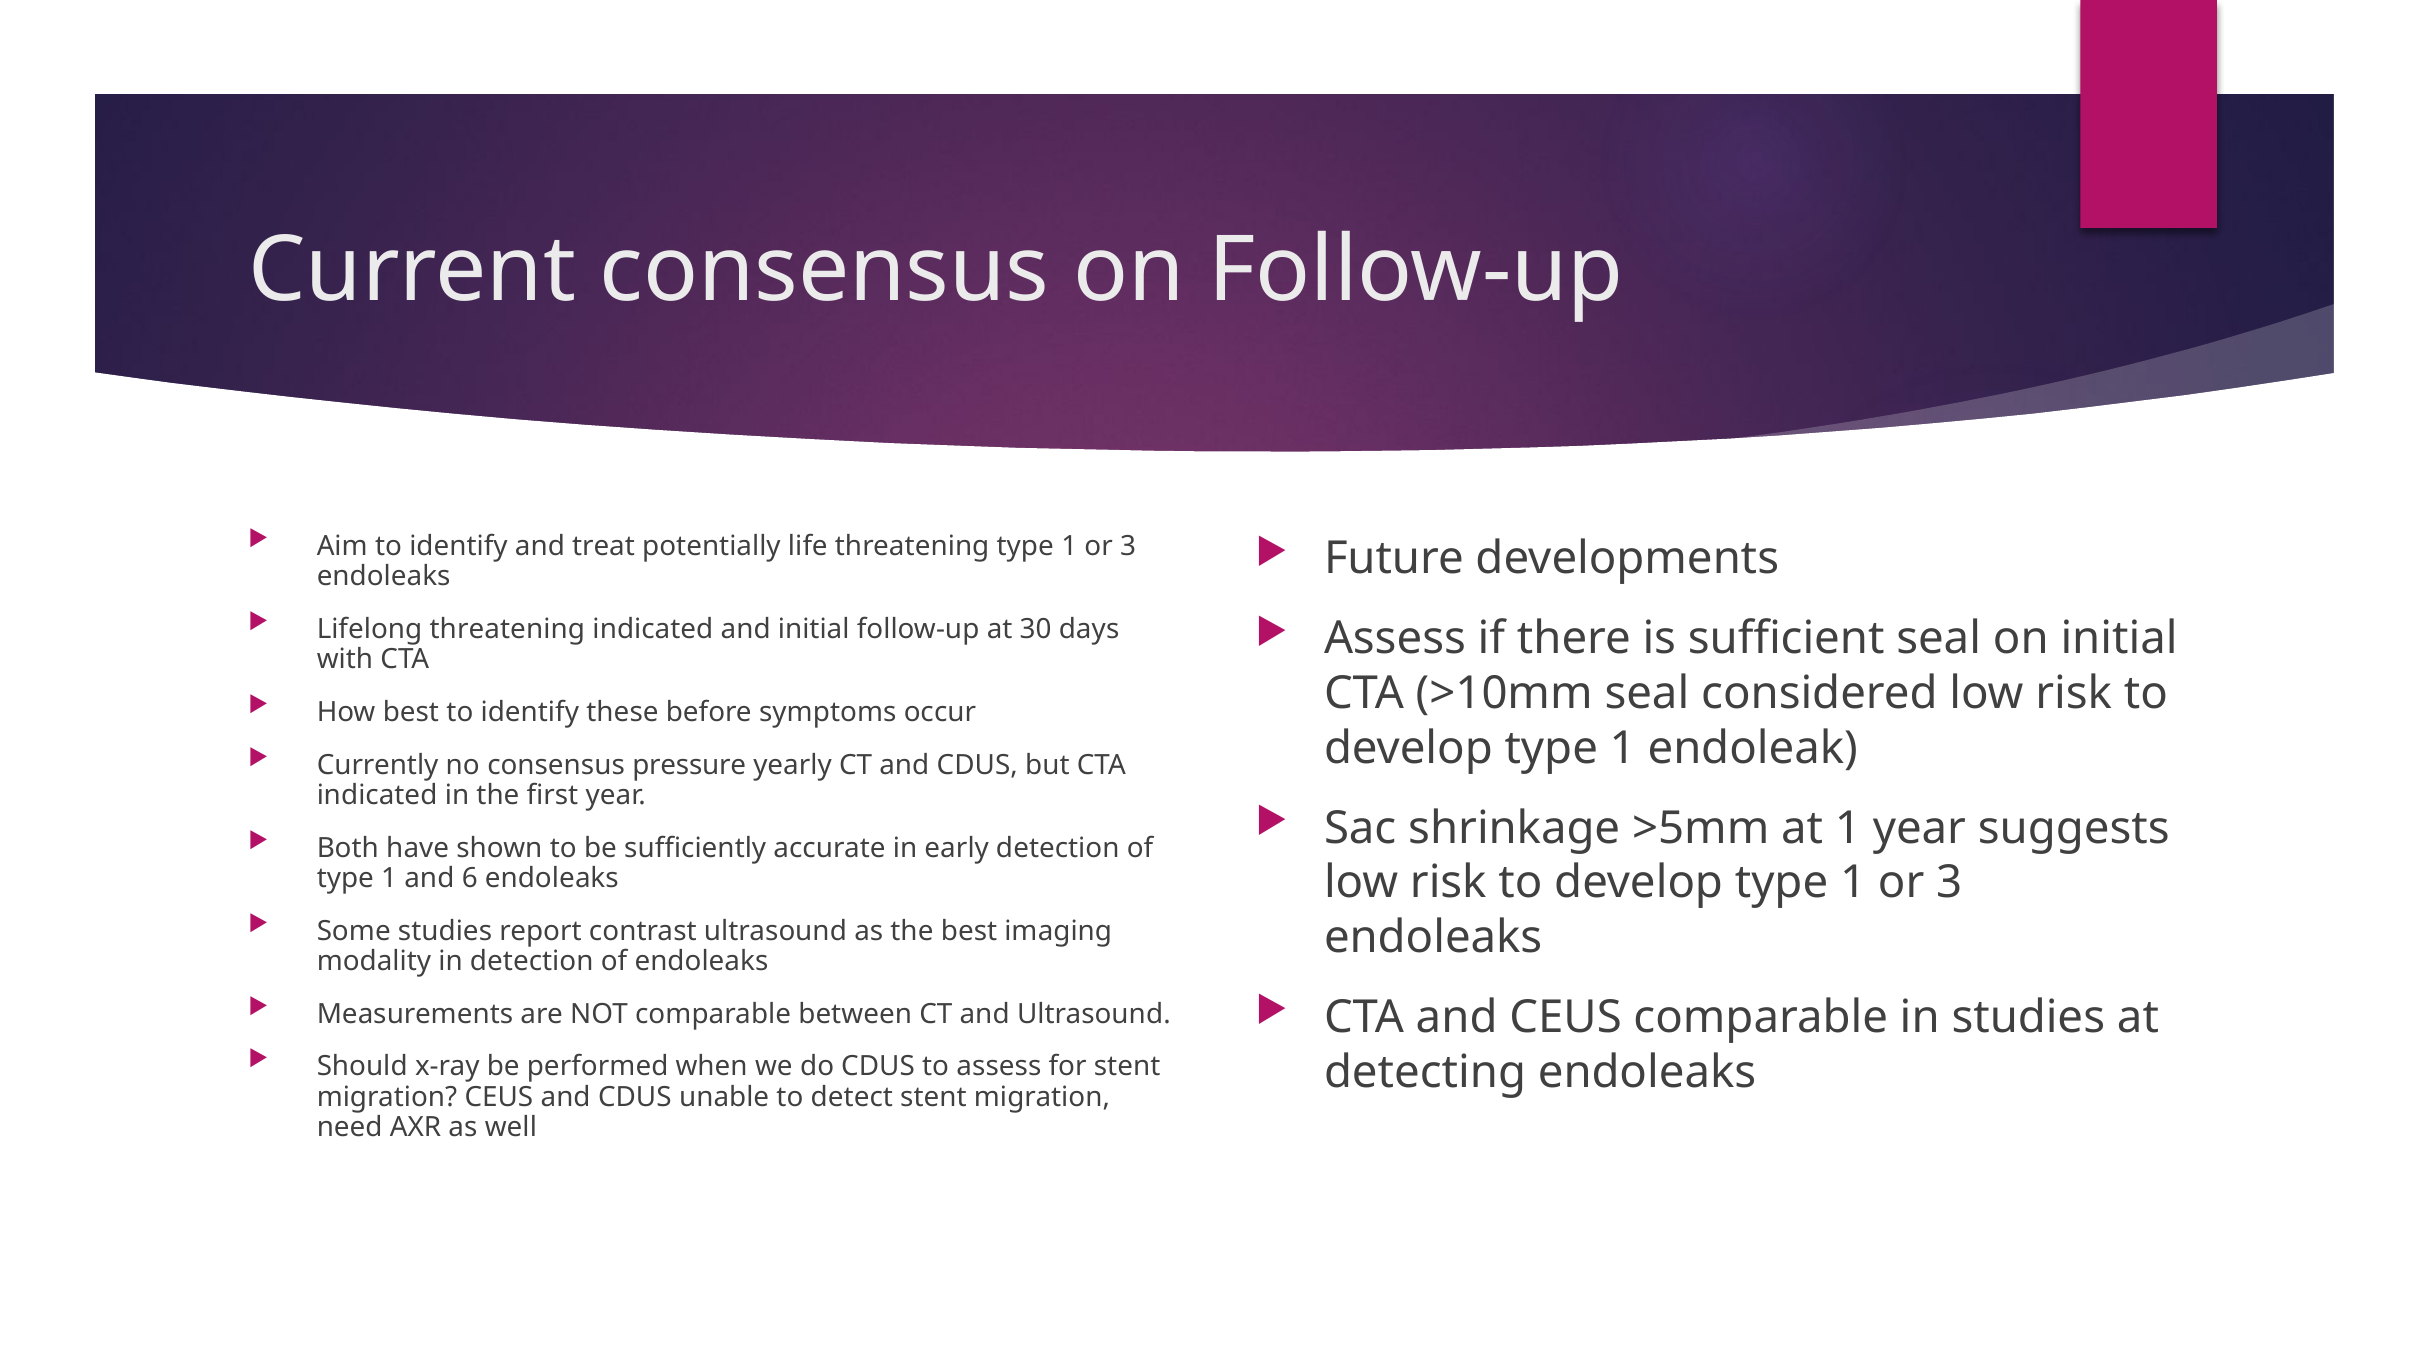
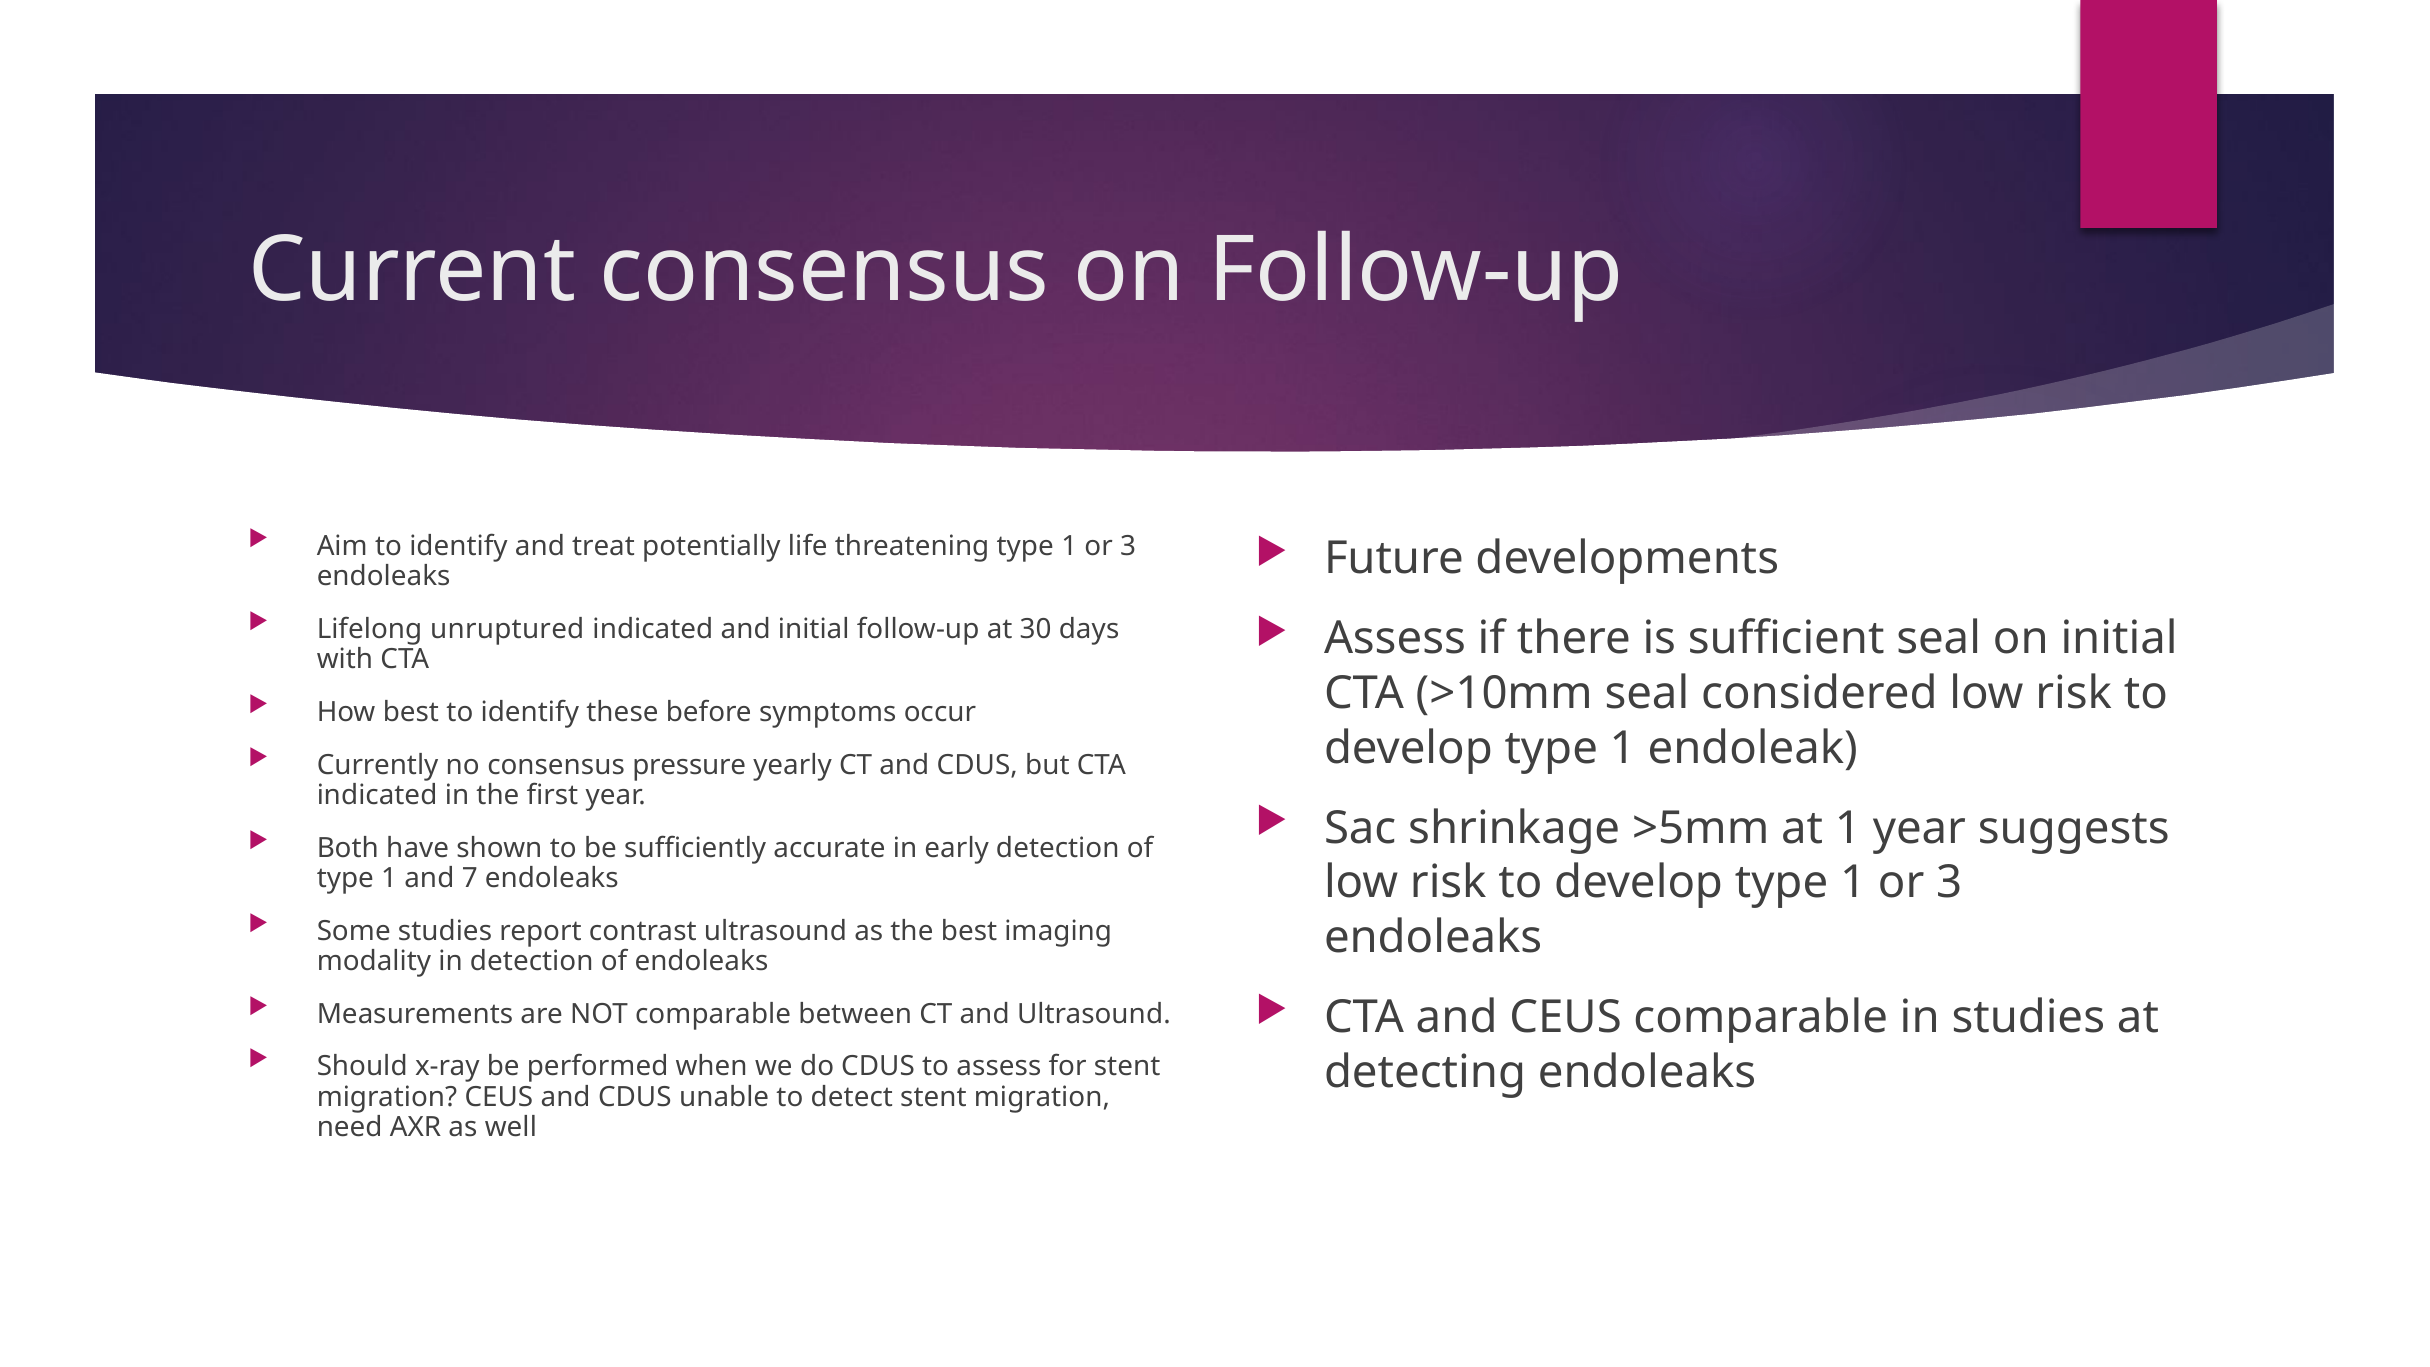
Lifelong threatening: threatening -> unruptured (507, 630)
6: 6 -> 7 (470, 878)
